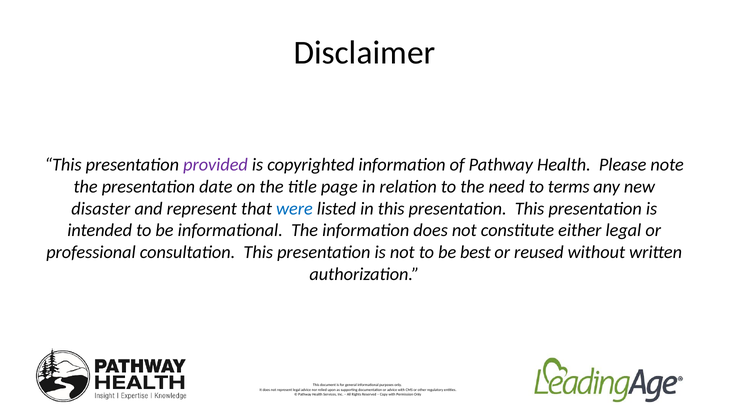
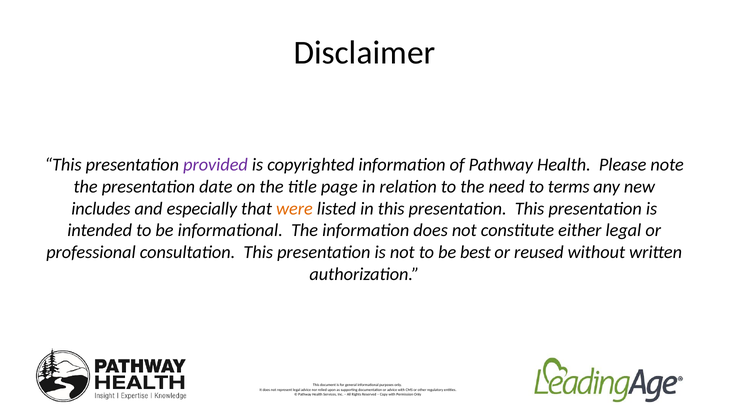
disaster: disaster -> includes (101, 209)
and represent: represent -> especially (202, 209)
were colour: blue -> orange (294, 209)
